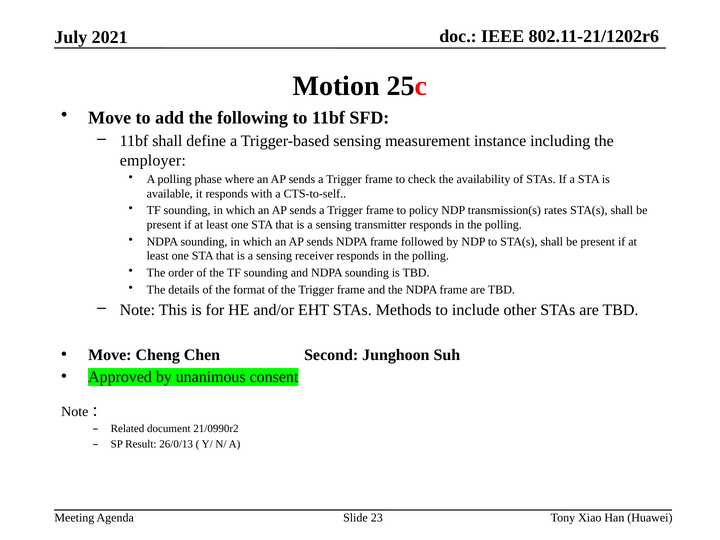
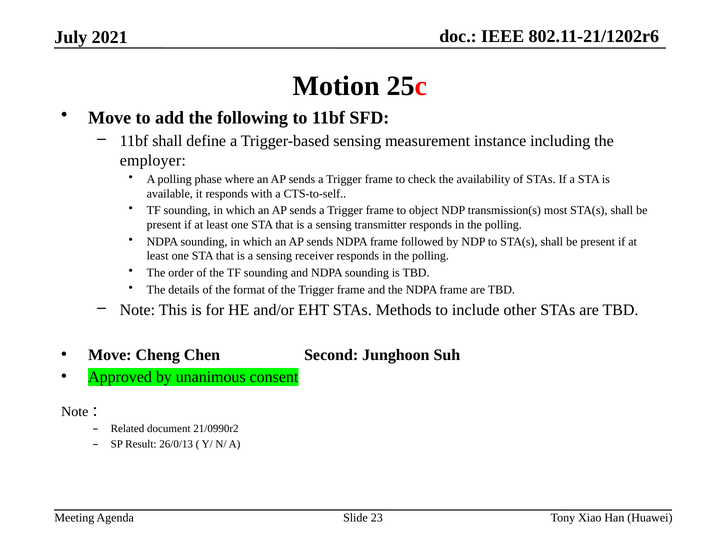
policy: policy -> object (424, 210)
rates: rates -> most (556, 210)
